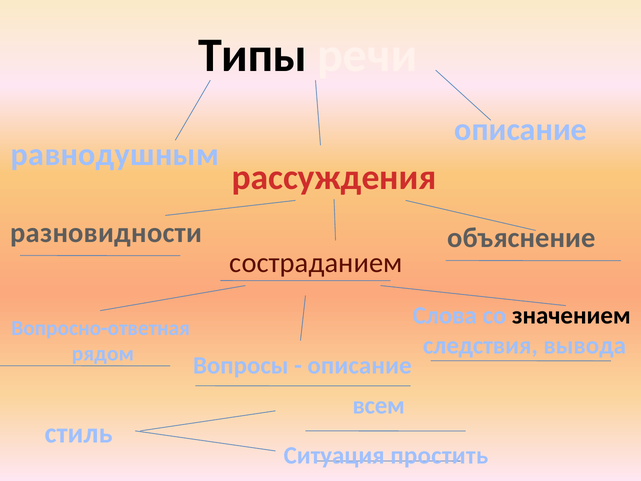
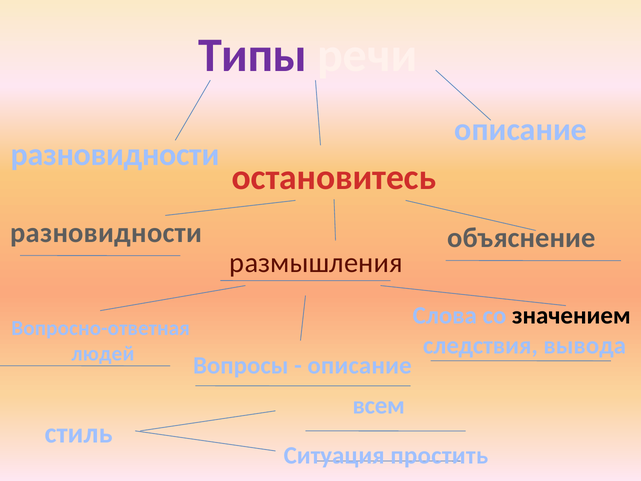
Типы colour: black -> purple (253, 55)
равнодушным: равнодушным -> разновидности (115, 155)
рассуждения: рассуждения -> остановитесь (334, 177)
состраданием: состраданием -> размышления (316, 263)
рядом: рядом -> людей (103, 354)
